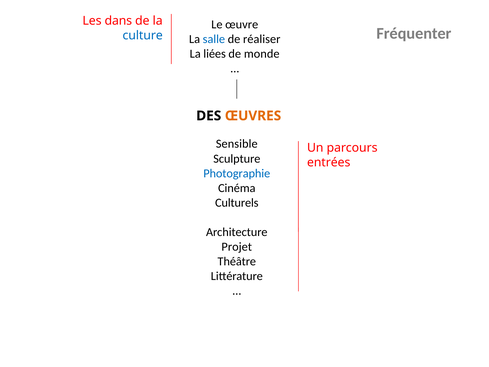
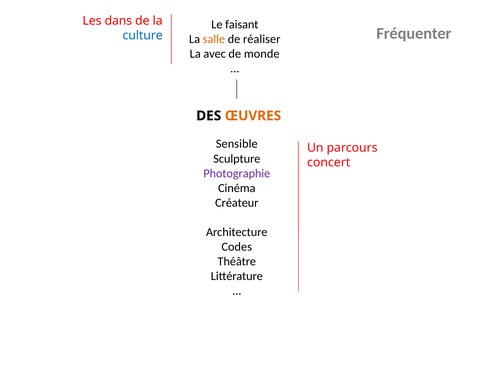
œuvre: œuvre -> faisant (242, 24)
salle colour: blue -> orange (214, 39)
liées: liées -> avec (215, 54)
entrées: entrées -> concert (329, 162)
Photographie colour: blue -> purple (237, 173)
Culturels: Culturels -> Créateur (237, 203)
Projet: Projet -> Codes (237, 247)
